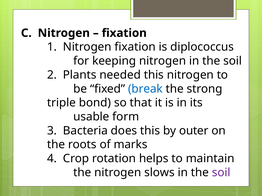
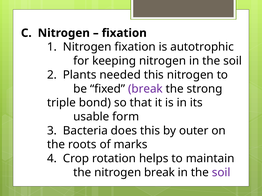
diplococcus: diplococcus -> autotrophic (202, 47)
break colour: blue -> purple (145, 89)
nitrogen slows: slows -> break (160, 173)
